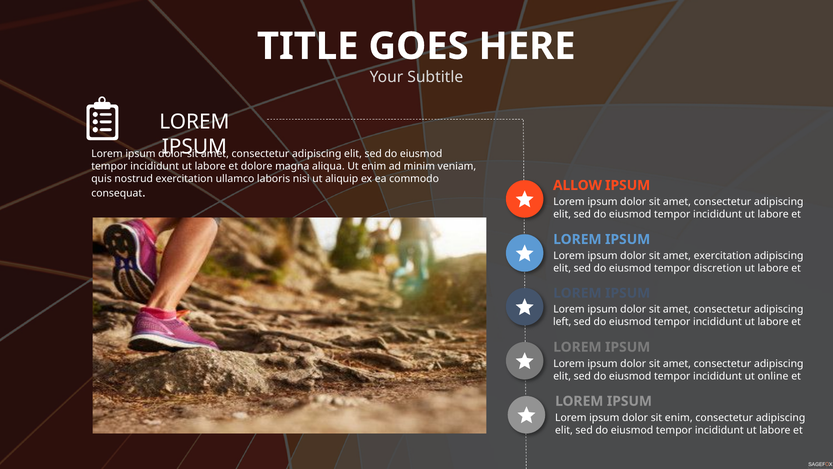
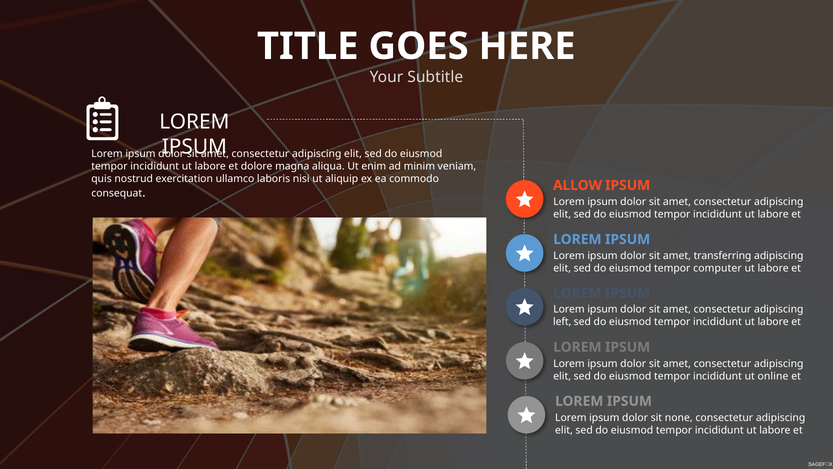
amet exercitation: exercitation -> transferring (723, 256)
discretion: discretion -> computer (717, 268)
sit enim: enim -> none (679, 417)
